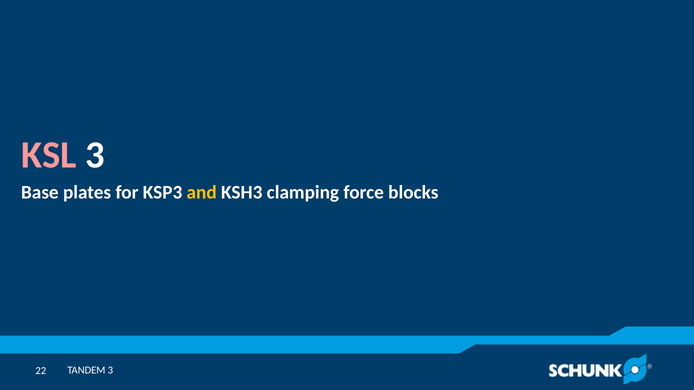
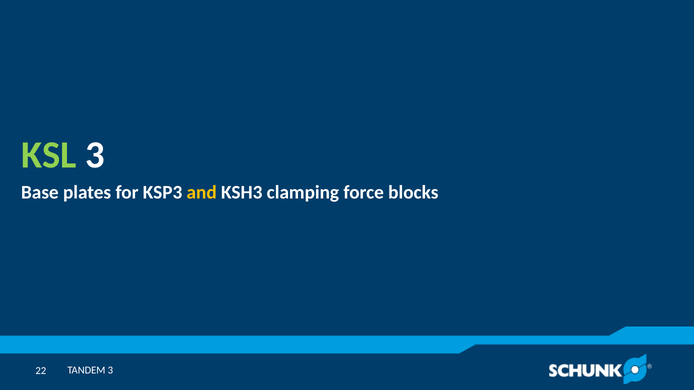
KSL colour: pink -> light green (49, 155)
